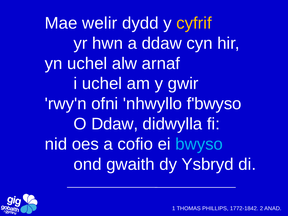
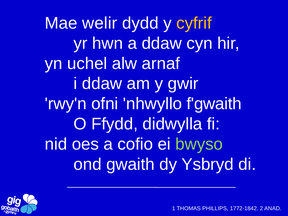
i uchel: uchel -> ddaw (102, 84)
f'bwyso: f'bwyso -> f'gwaith (214, 104)
O Ddaw: Ddaw -> Ffydd (115, 124)
bwyso colour: light blue -> light green (199, 144)
